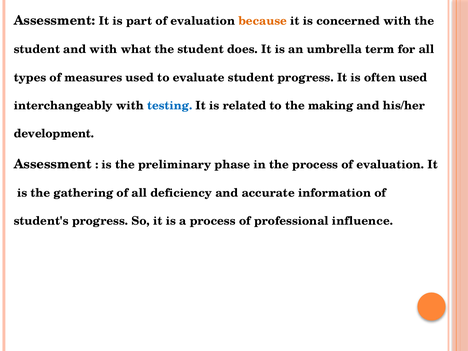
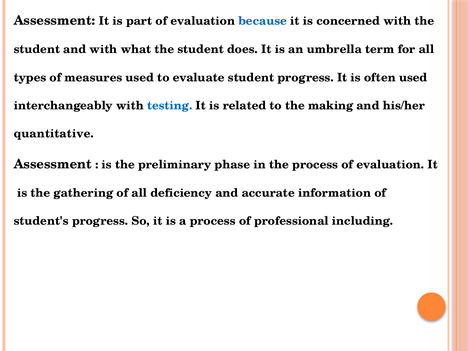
because colour: orange -> blue (263, 21)
development: development -> quantitative (54, 134)
influence: influence -> including (363, 221)
